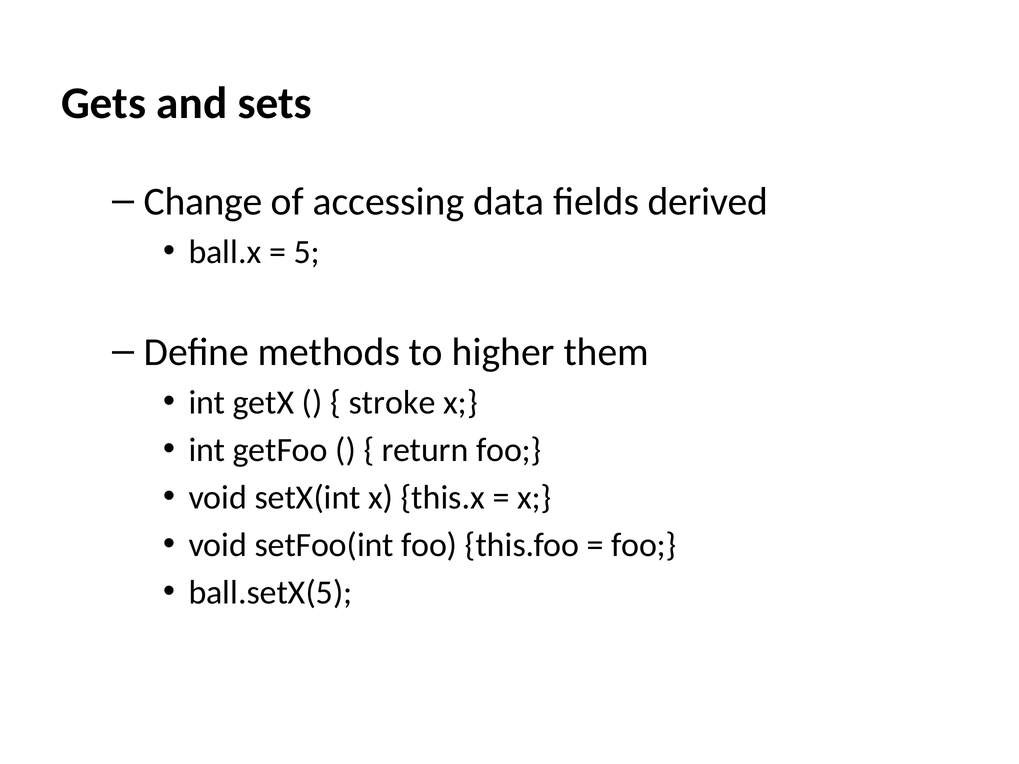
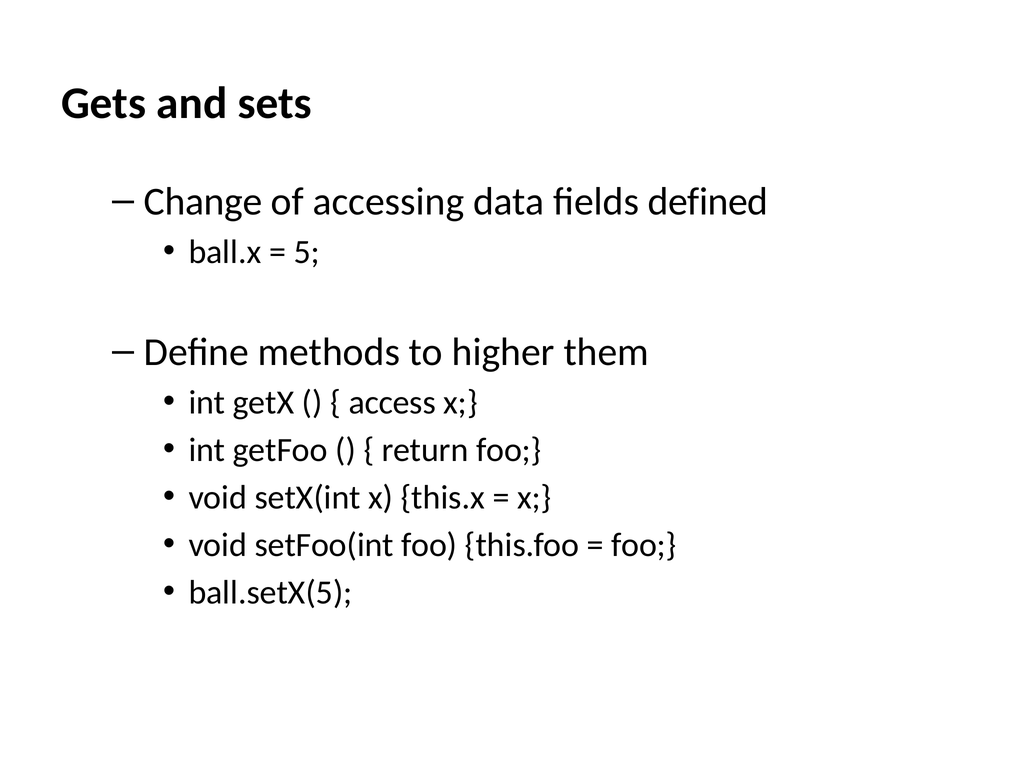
derived: derived -> defined (708, 202)
stroke: stroke -> access (392, 403)
